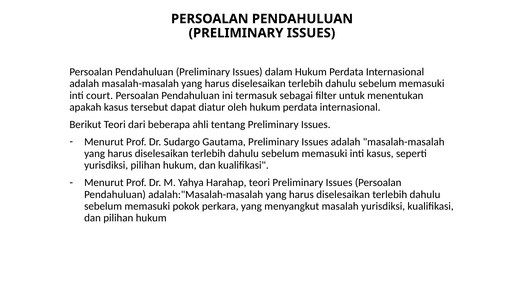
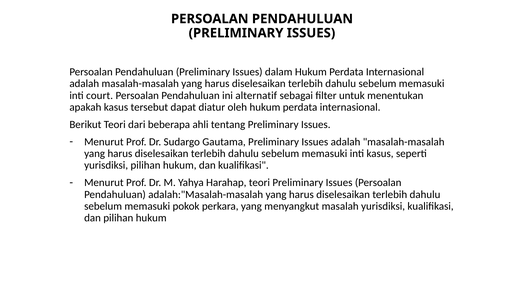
termasuk: termasuk -> alternatif (256, 95)
